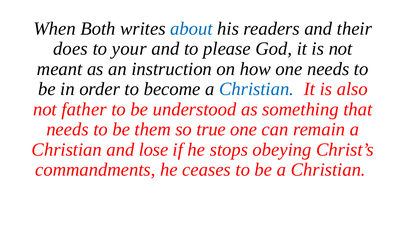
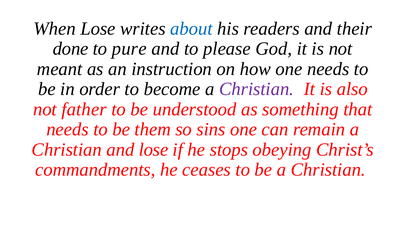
When Both: Both -> Lose (98, 28)
does: does -> done (71, 49)
your: your -> pure (129, 49)
Christian colour: blue -> purple (257, 89)
true: true -> sins (211, 129)
